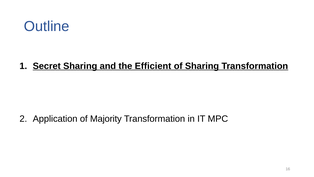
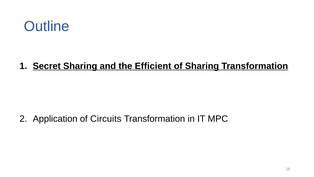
Majority: Majority -> Circuits (106, 119)
